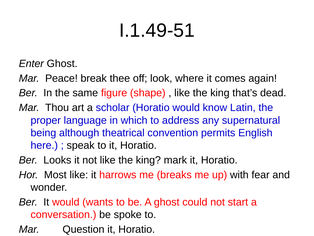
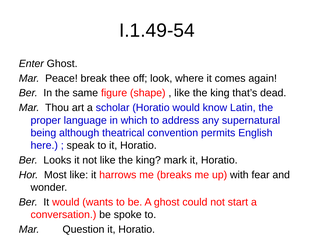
I.1.49-51: I.1.49-51 -> I.1.49-54 (157, 30)
